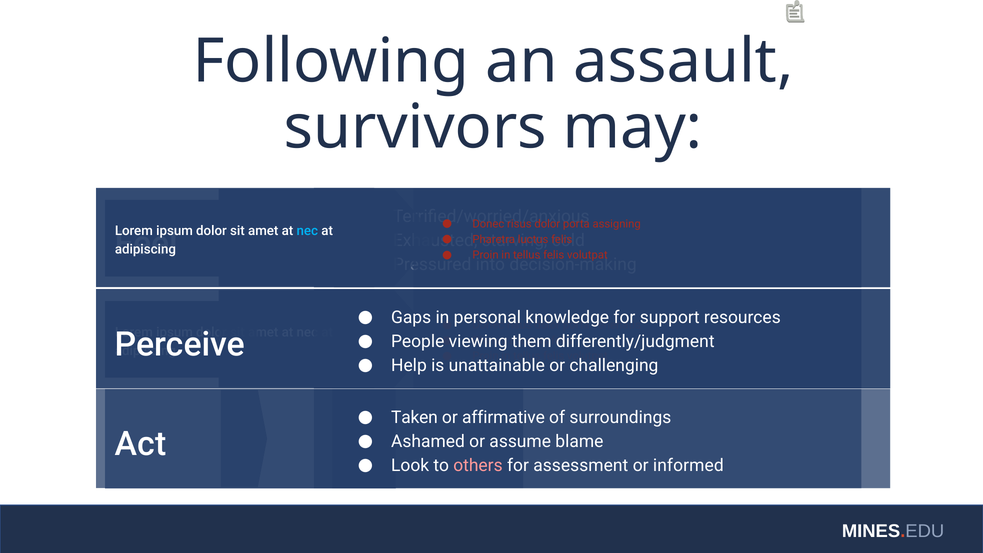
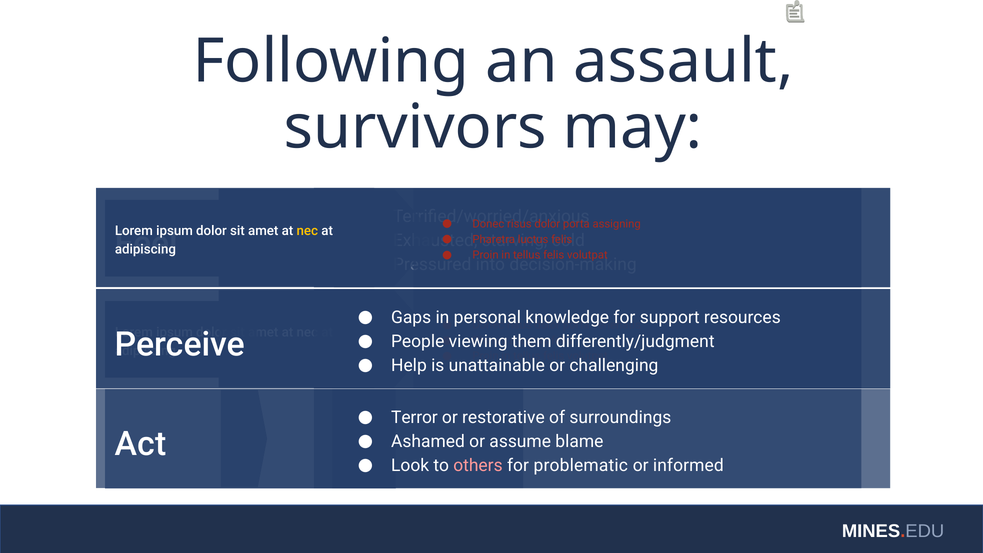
nec colour: light blue -> yellow (307, 231)
Taken: Taken -> Terror (414, 417)
affirmative: affirmative -> restorative (503, 417)
assessment: assessment -> problematic (581, 465)
